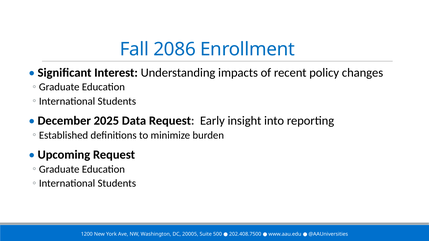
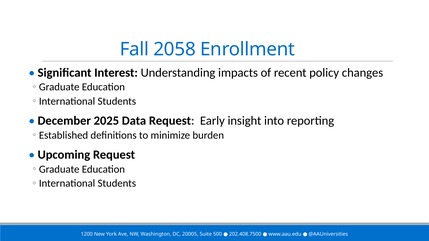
2086: 2086 -> 2058 (175, 49)
